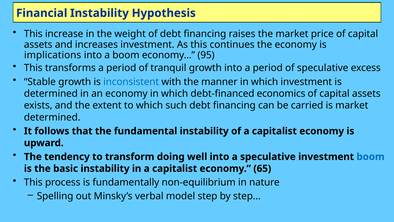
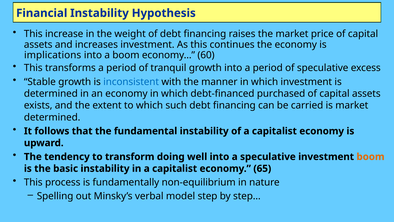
95: 95 -> 60 (206, 55)
economics: economics -> purchased (281, 93)
boom colour: blue -> orange (371, 156)
